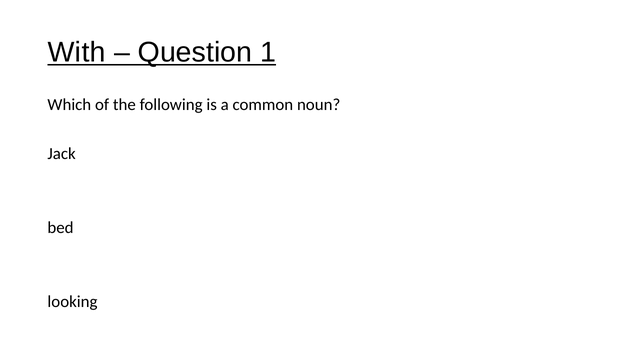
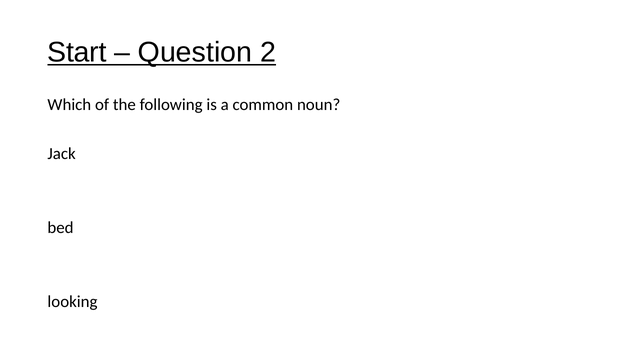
With: With -> Start (77, 52)
1: 1 -> 2 (268, 52)
